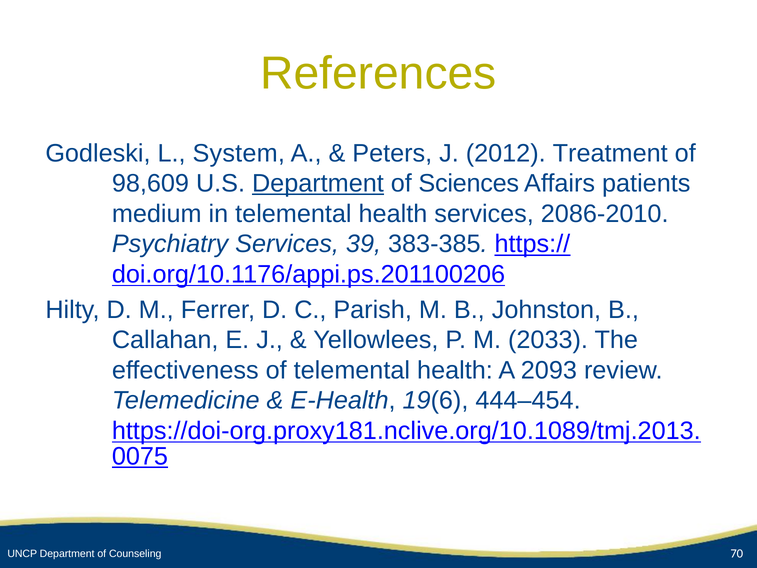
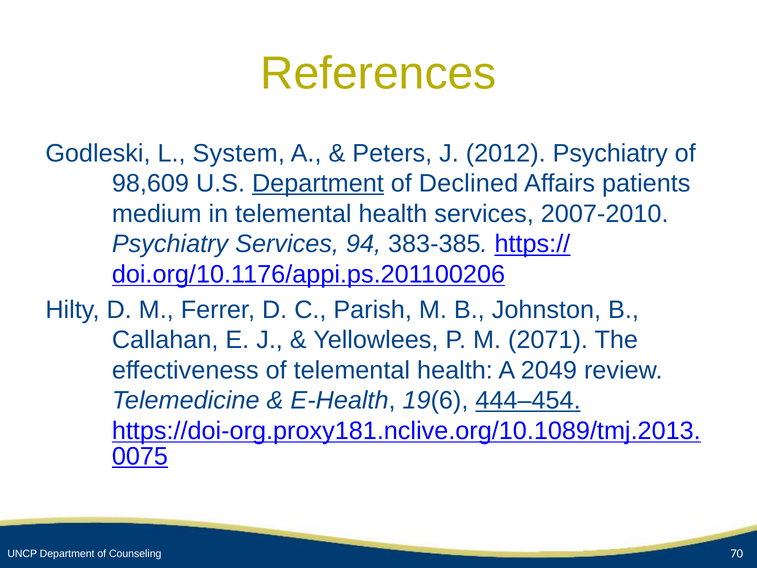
2012 Treatment: Treatment -> Psychiatry (610, 153)
Sciences: Sciences -> Declined (469, 183)
2086-2010: 2086-2010 -> 2007-2010 (605, 214)
39: 39 -> 94 (364, 244)
2033: 2033 -> 2071 (548, 340)
2093: 2093 -> 2049 (549, 370)
444–454 underline: none -> present (528, 400)
